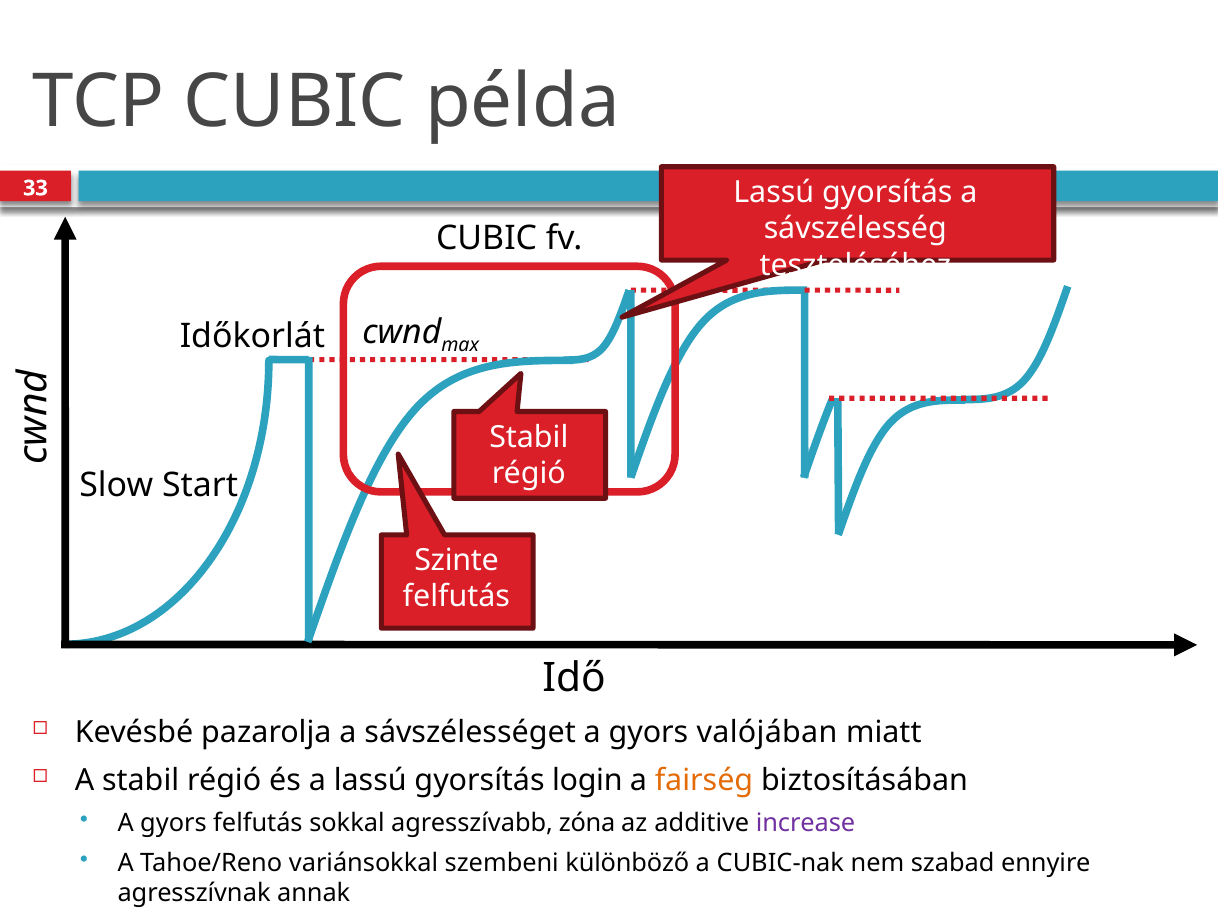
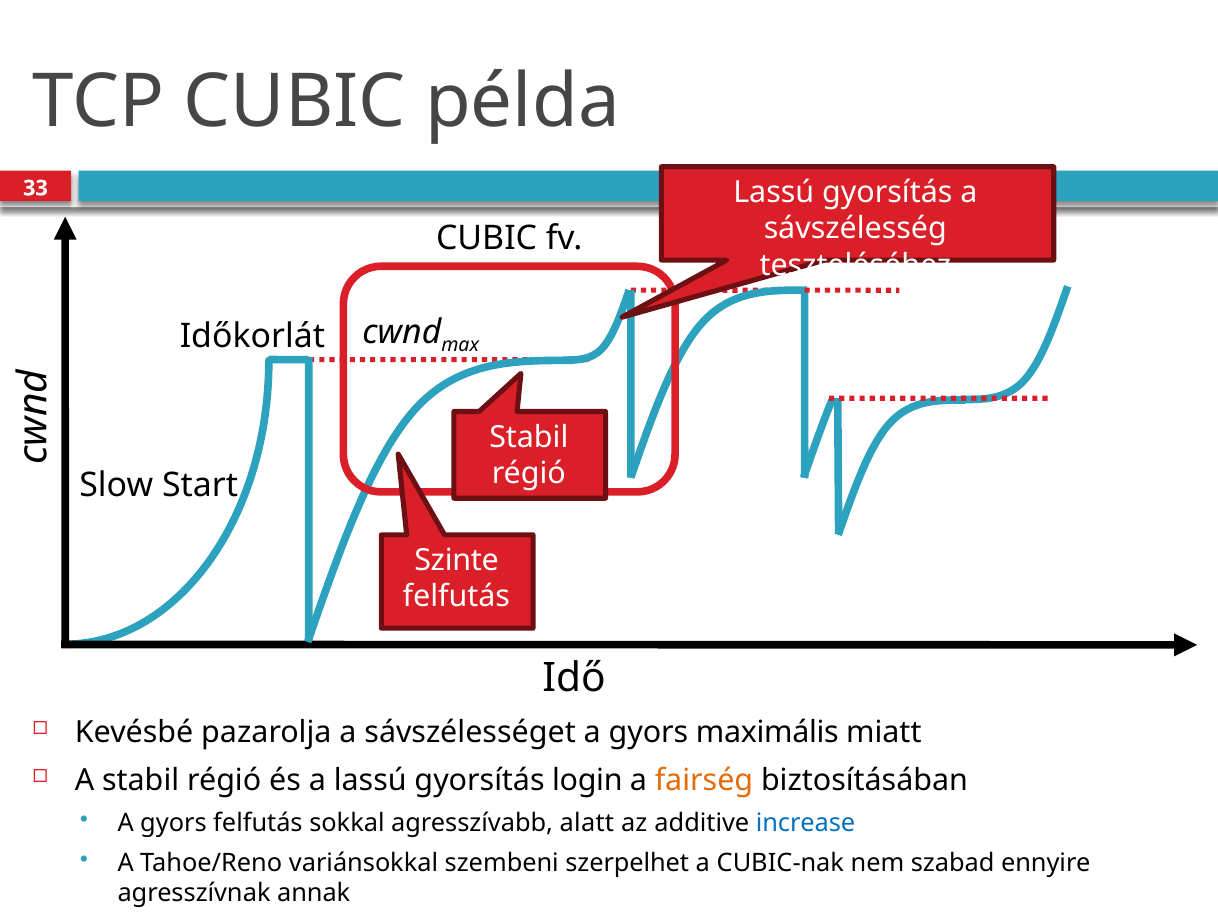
valójában: valójában -> maximális (767, 732)
zóna: zóna -> alatt (587, 823)
increase colour: purple -> blue (806, 823)
különböző: különböző -> szerpelhet (627, 862)
